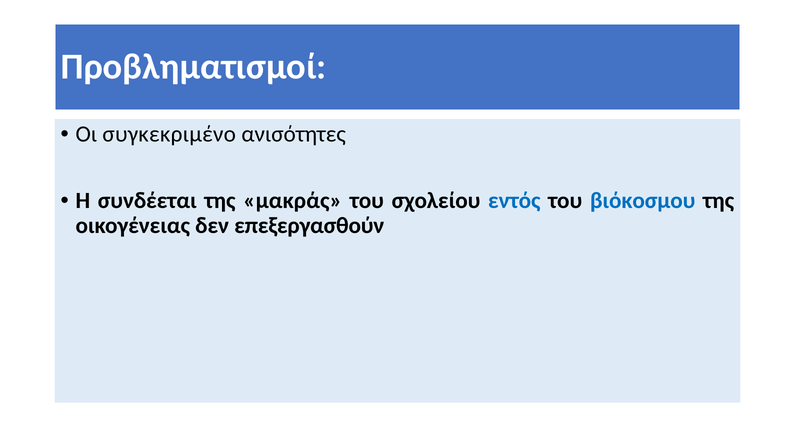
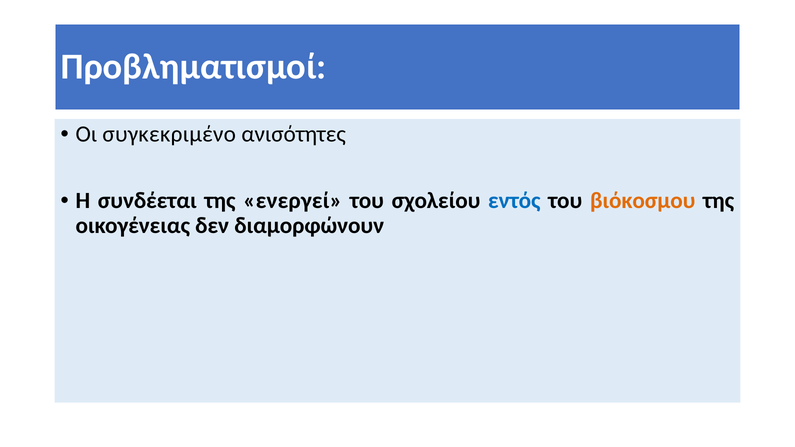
μακράς: μακράς -> ενεργεί (293, 201)
βιόκοσμου colour: blue -> orange (643, 201)
επεξεργασθούν: επεξεργασθούν -> διαμορφώνουν (309, 226)
